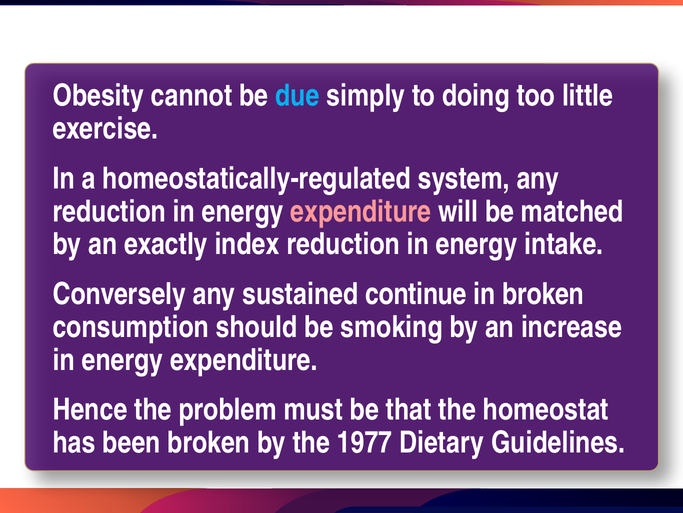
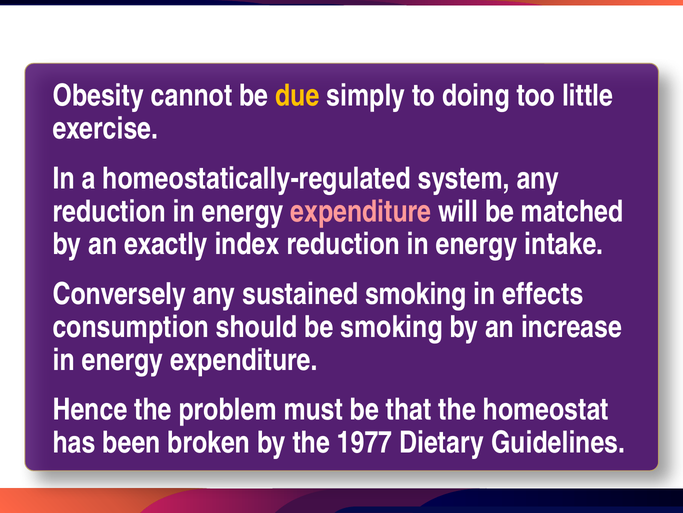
due colour: light blue -> yellow (297, 96)
sustained continue: continue -> smoking (416, 294)
in broken: broken -> effects (543, 294)
